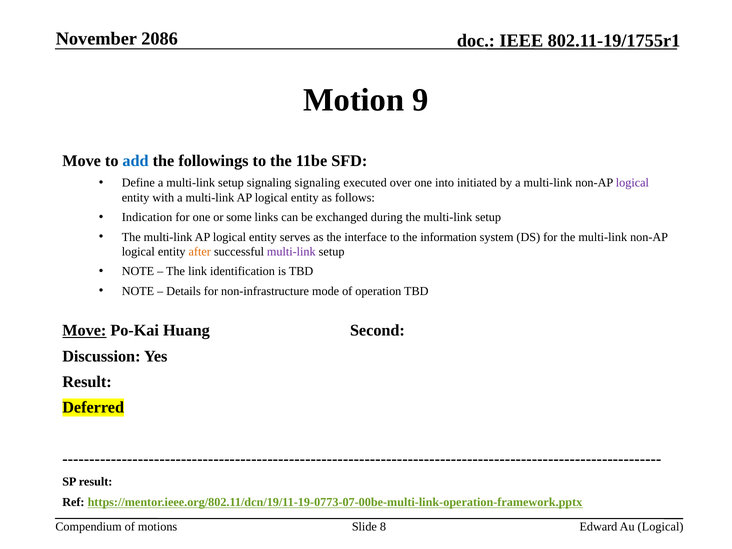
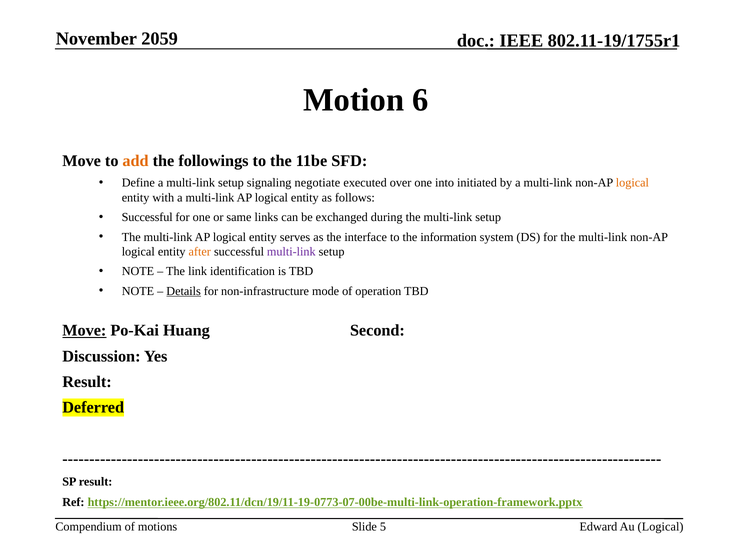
2086: 2086 -> 2059 (160, 39)
9: 9 -> 6 (421, 100)
add colour: blue -> orange (136, 161)
signaling signaling: signaling -> negotiate (317, 183)
logical colour: purple -> orange (632, 183)
Indication: Indication -> Successful (147, 217)
some: some -> same (239, 217)
Details underline: none -> present (184, 291)
8: 8 -> 5 (383, 527)
